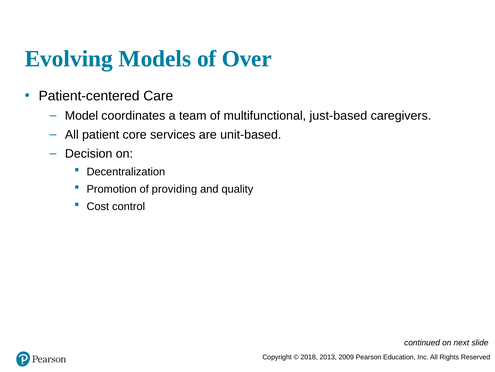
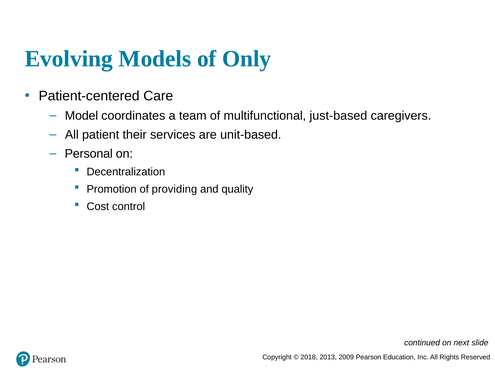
Over: Over -> Only (247, 59)
core: core -> their (135, 135)
Decision: Decision -> Personal (89, 154)
